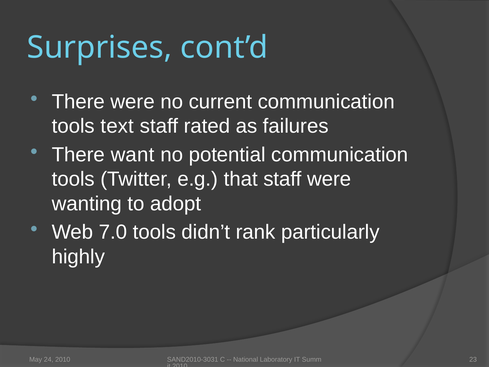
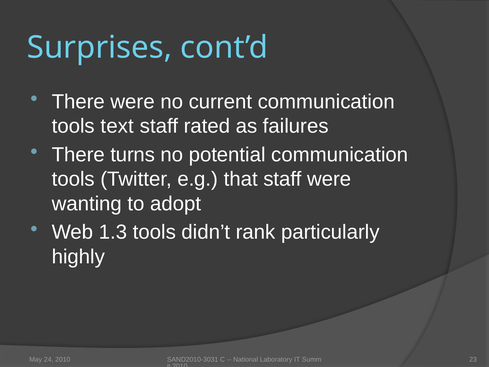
want: want -> turns (133, 155)
7.0: 7.0 -> 1.3 (113, 232)
